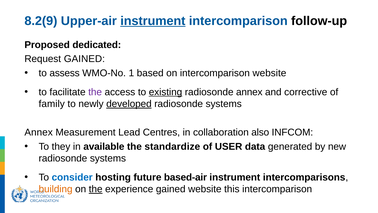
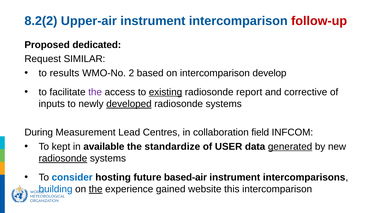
8.2(9: 8.2(9 -> 8.2(2 (41, 21)
instrument underline: present -> none (153, 21)
follow-up colour: black -> red (319, 21)
Request GAINED: GAINED -> SIMILAR (84, 59)
assess: assess -> results (64, 73)
1: 1 -> 2 (131, 73)
intercomparison website: website -> develop (270, 73)
radiosonde annex: annex -> report (249, 92)
family: family -> inputs (52, 104)
Annex: Annex -> During (39, 132)
also: also -> field (260, 132)
they: they -> kept (61, 146)
generated underline: none -> present (290, 146)
radiosonde underline: none -> present (63, 158)
building colour: orange -> blue (56, 189)
